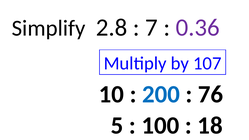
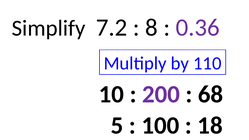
2.8: 2.8 -> 7.2 (112, 27)
7: 7 -> 8 (151, 27)
107: 107 -> 110 (207, 63)
200 colour: blue -> purple (161, 94)
76: 76 -> 68 (211, 94)
